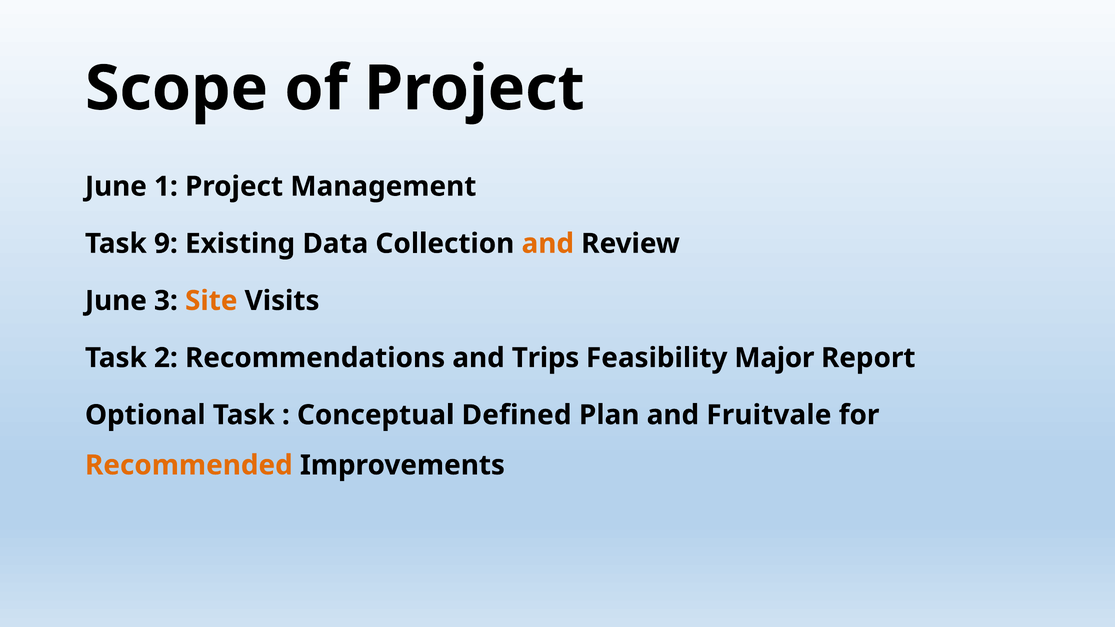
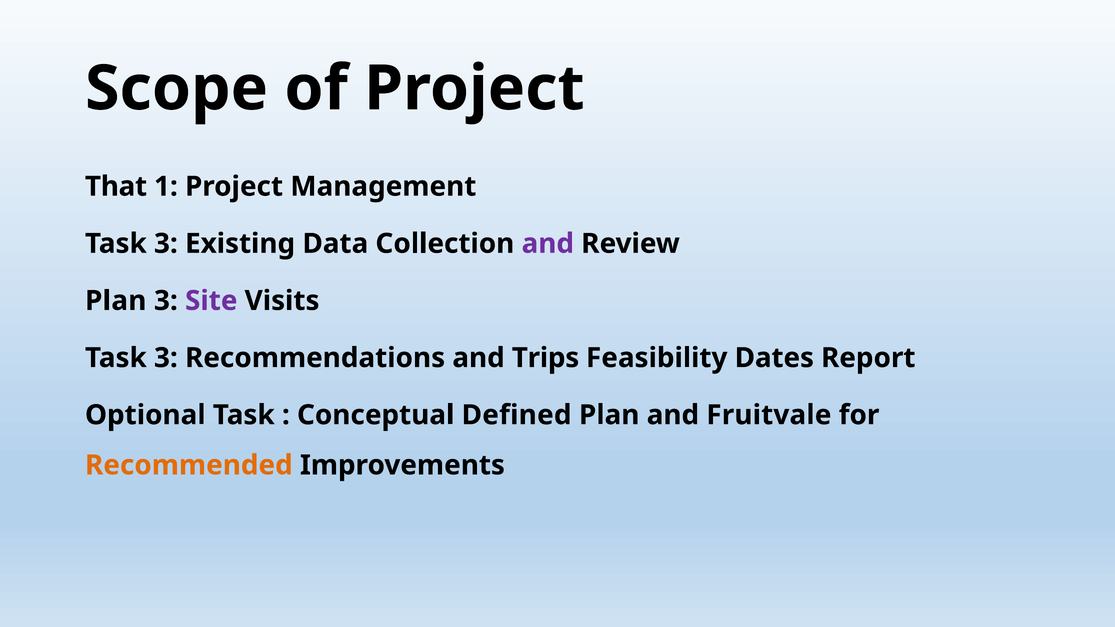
June: June -> That (116, 187)
9: 9 -> 3 (166, 244)
and colour: orange -> purple (548, 244)
June: June -> Plan (116, 301)
Site colour: orange -> purple (211, 301)
2: 2 -> 3 (166, 358)
Major: Major -> Dates (774, 358)
